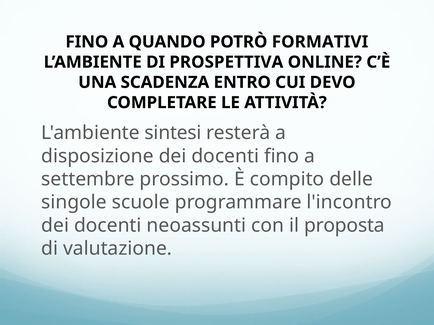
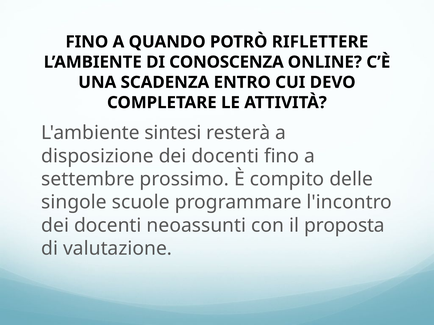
FORMATIVI: FORMATIVI -> RIFLETTERE (320, 42)
PROSPETTIVA: PROSPETTIVA -> CONOSCENZA (226, 62)
